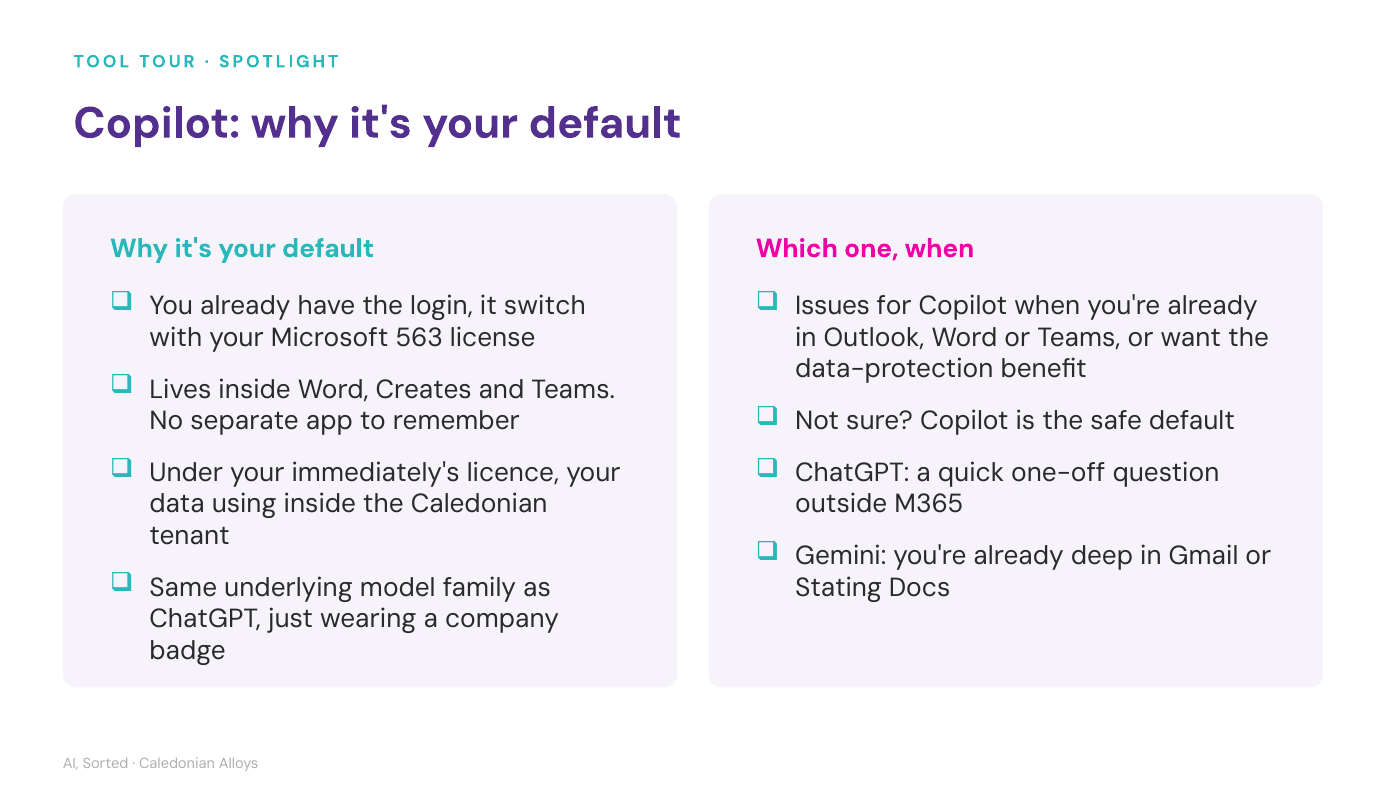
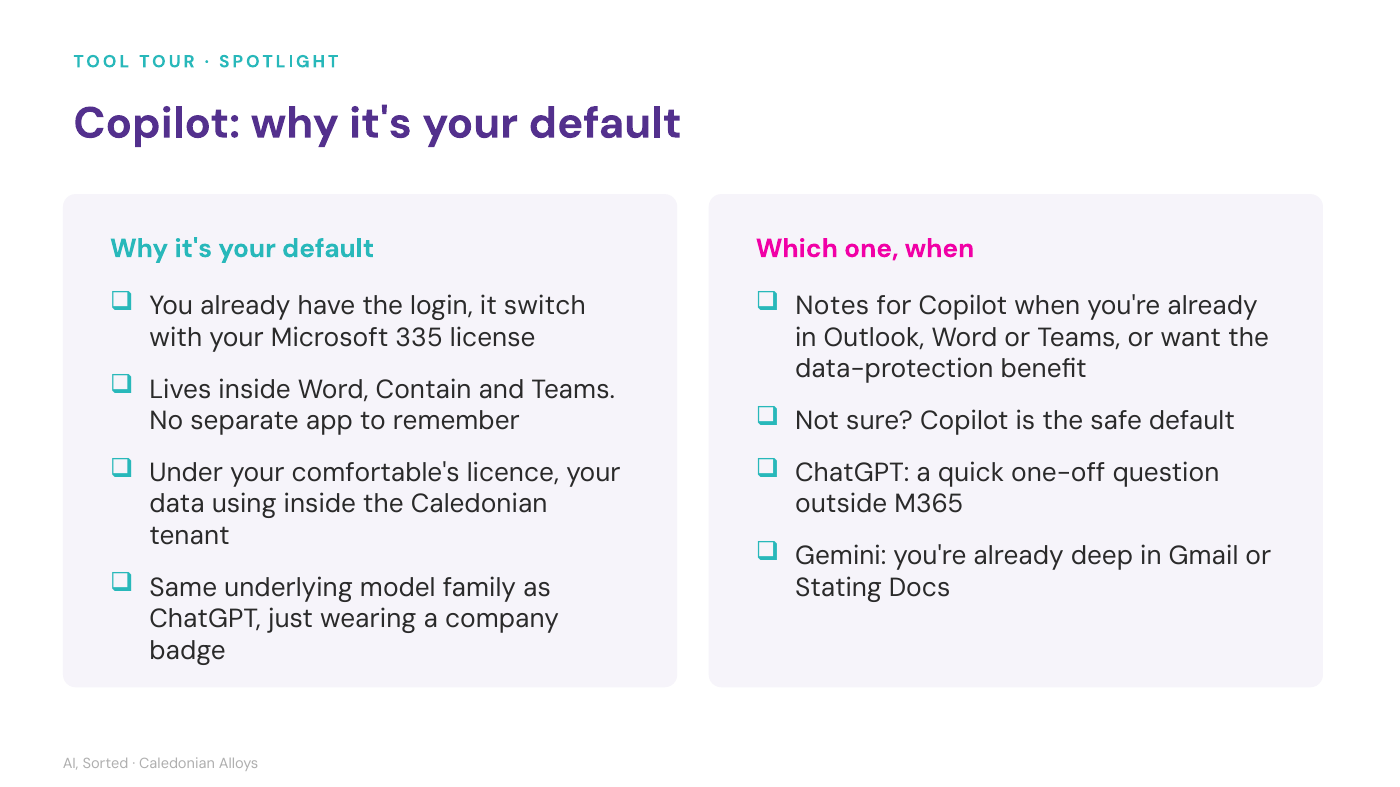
Issues: Issues -> Notes (832, 306)
563: 563 -> 335 (419, 338)
Creates: Creates -> Contain (424, 390)
immediately's: immediately's -> comfortable's (376, 473)
